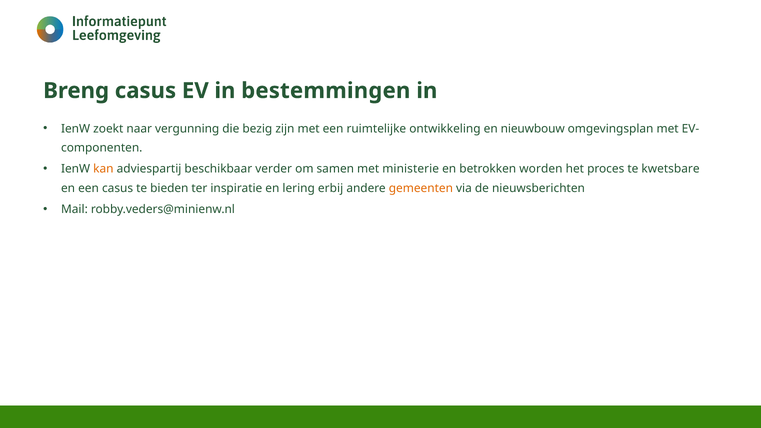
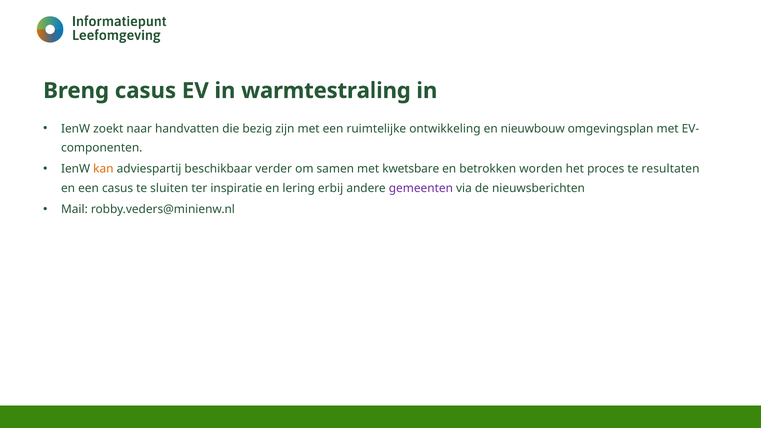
bestemmingen: bestemmingen -> warmtestraling (326, 91)
vergunning: vergunning -> handvatten (187, 129)
ministerie: ministerie -> kwetsbare (411, 169)
kwetsbare: kwetsbare -> resultaten (670, 169)
bieden: bieden -> sluiten (169, 188)
gemeenten colour: orange -> purple (421, 188)
